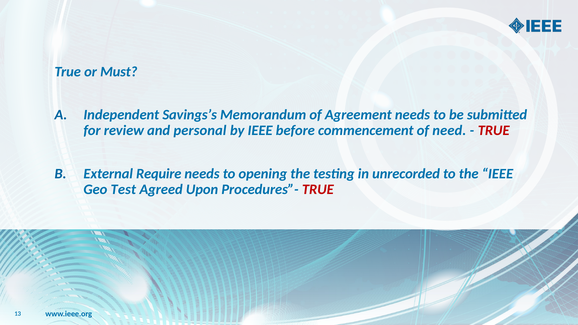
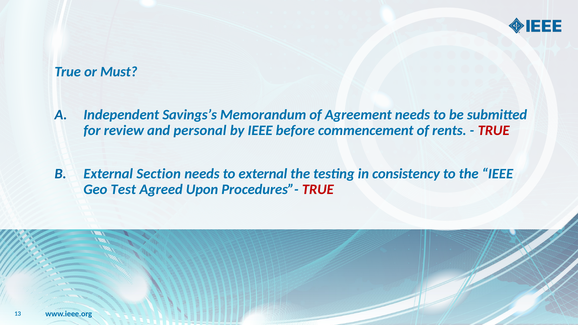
need: need -> rents (449, 130)
Require: Require -> Section (159, 174)
to opening: opening -> external (263, 174)
unrecorded: unrecorded -> consistency (406, 174)
